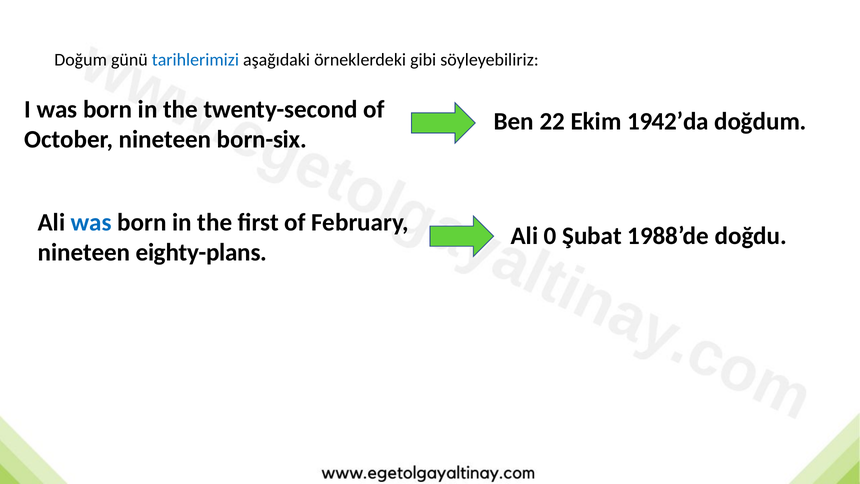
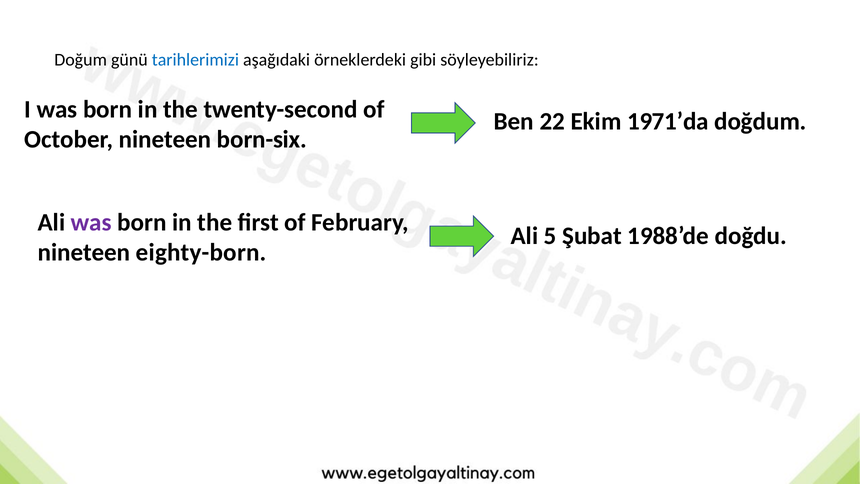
1942’da: 1942’da -> 1971’da (668, 121)
was colour: blue -> purple (91, 222)
0: 0 -> 5 (550, 236)
eighty-plans: eighty-plans -> eighty-born (201, 252)
